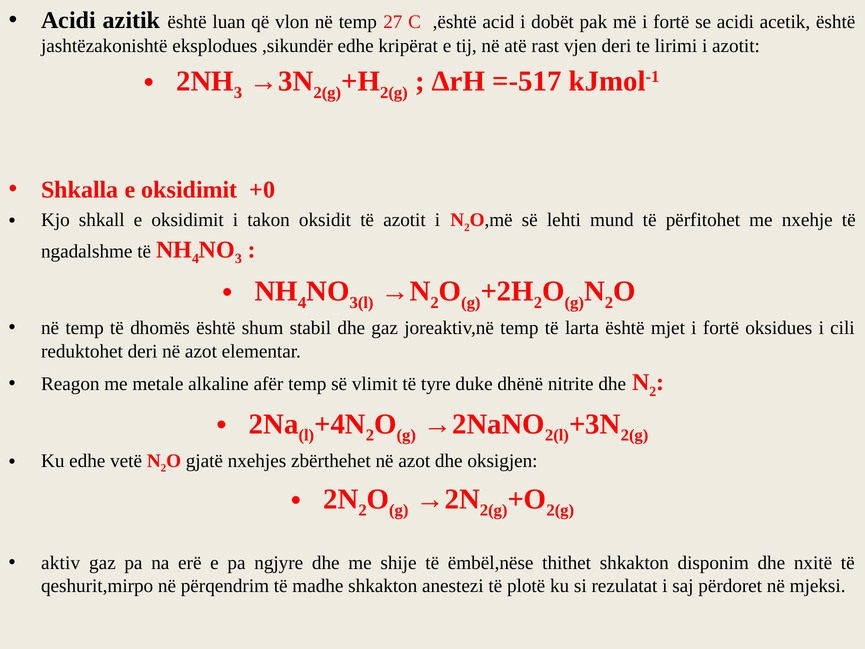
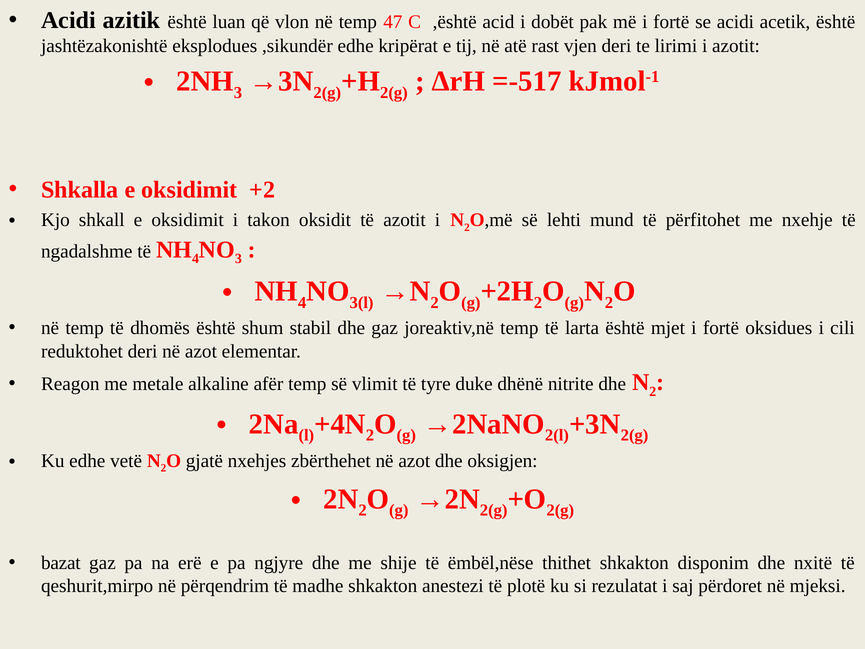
27: 27 -> 47 (393, 22)
+0: +0 -> +2 (262, 190)
aktiv: aktiv -> bazat (61, 563)
